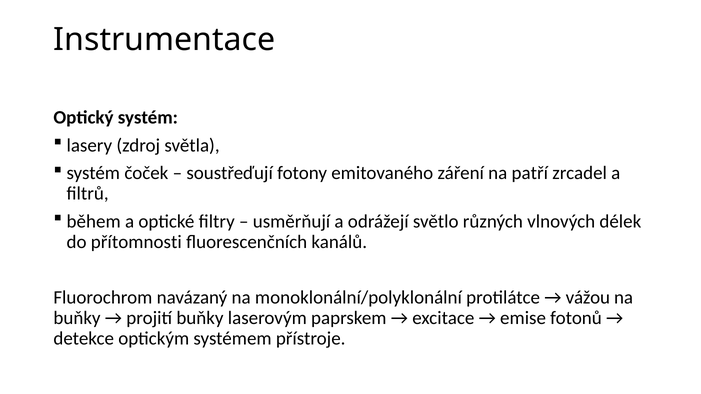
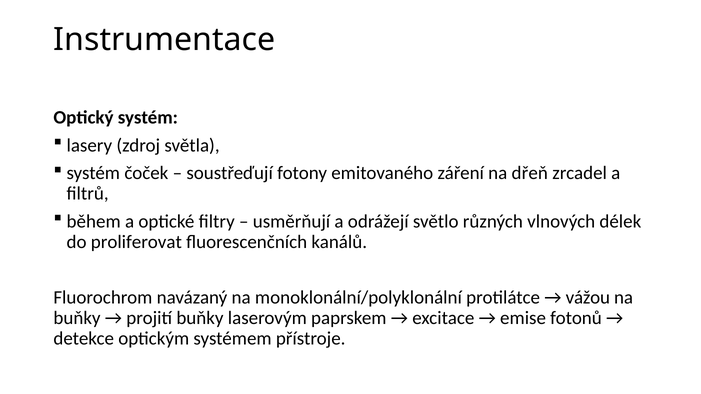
patří: patří -> dřeň (530, 173)
přítomnosti: přítomnosti -> proliferovat (136, 242)
